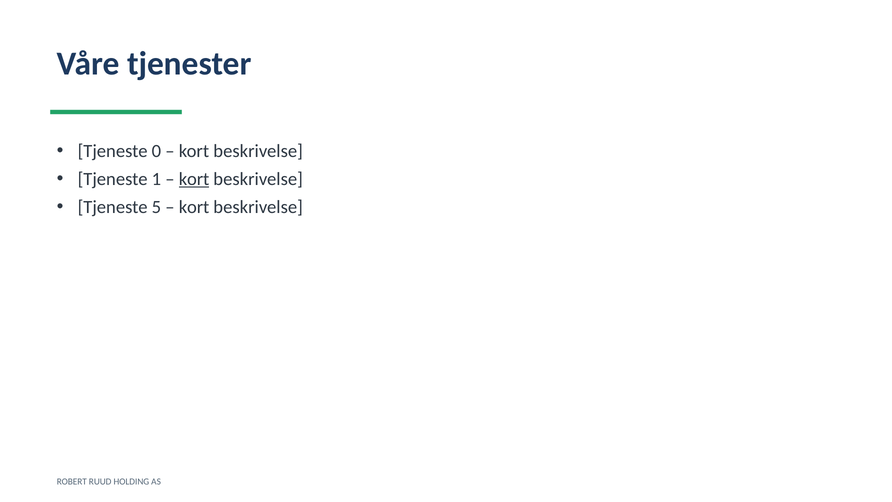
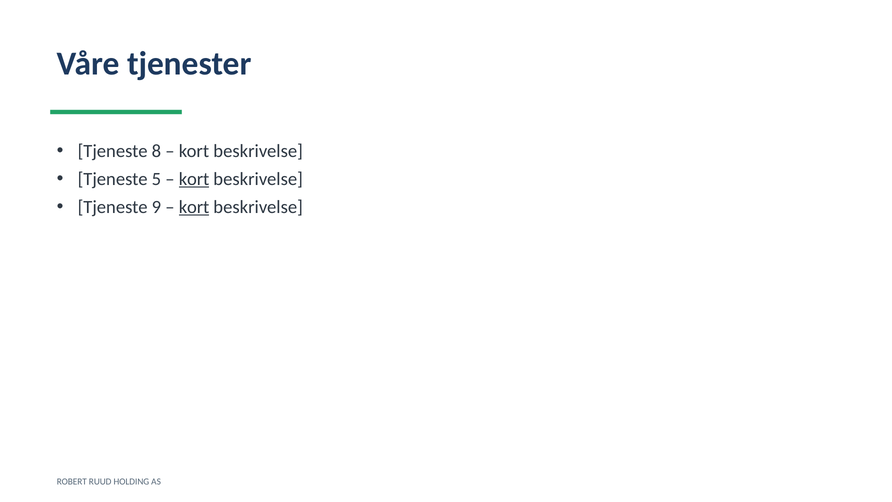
0: 0 -> 8 (156, 151)
1: 1 -> 5 (156, 179)
5: 5 -> 9 (156, 207)
kort underline: none -> present (194, 207)
